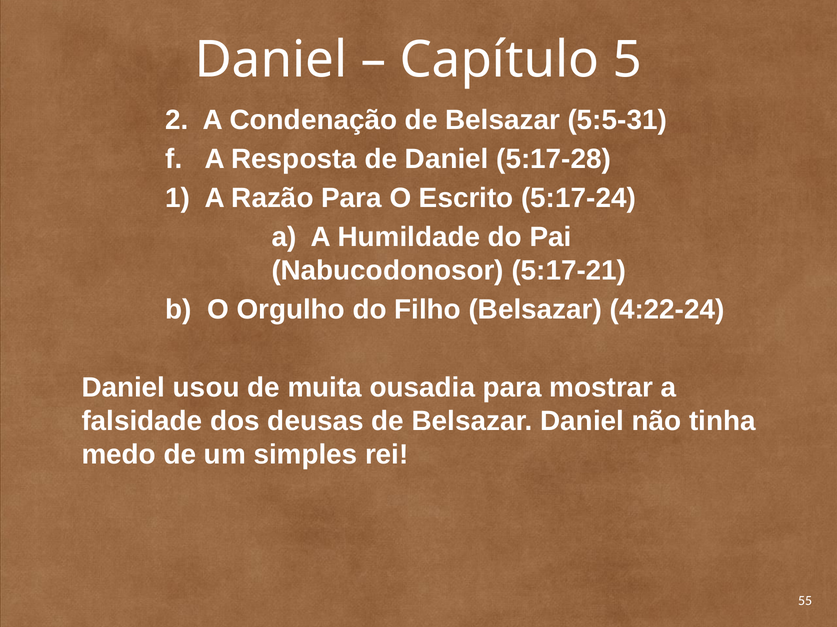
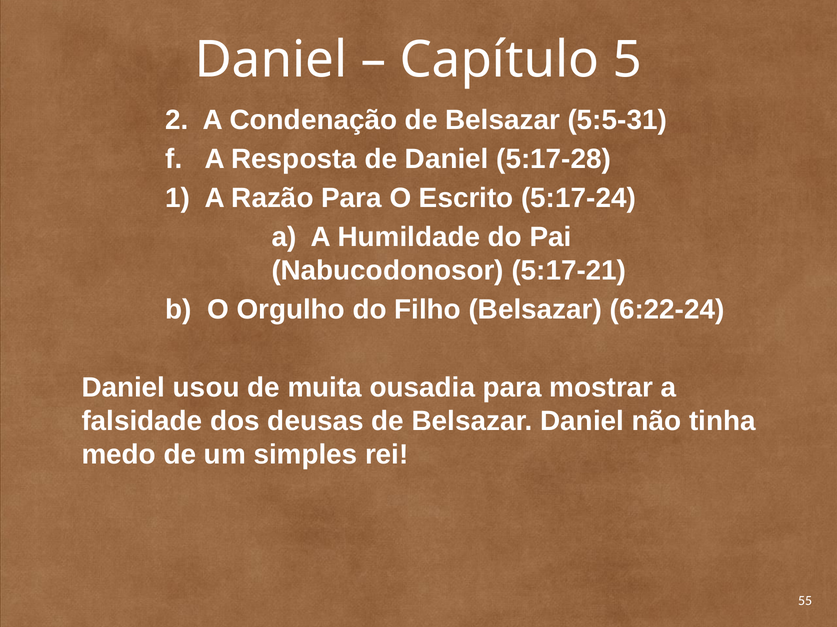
4:22-24: 4:22-24 -> 6:22-24 (667, 310)
